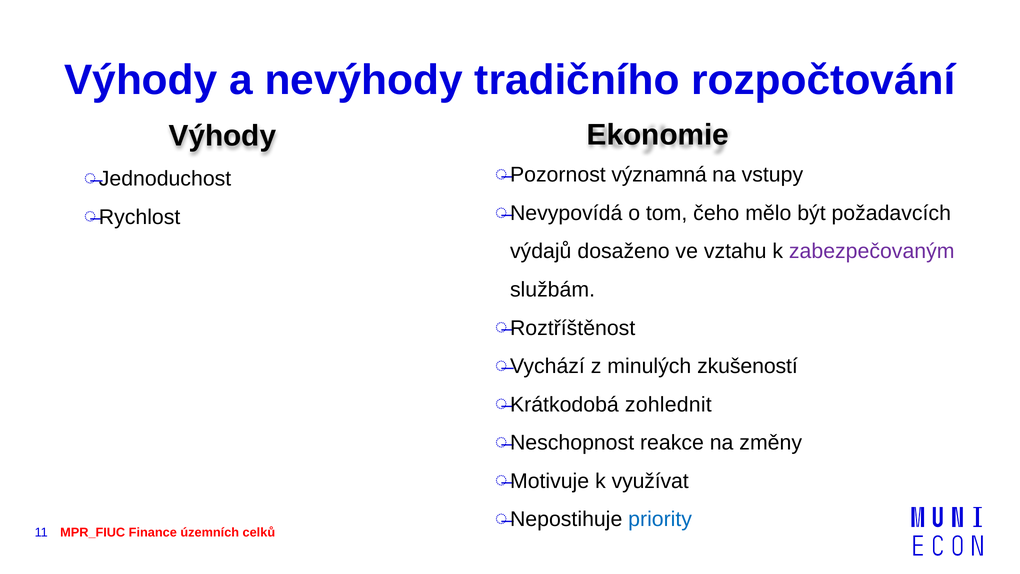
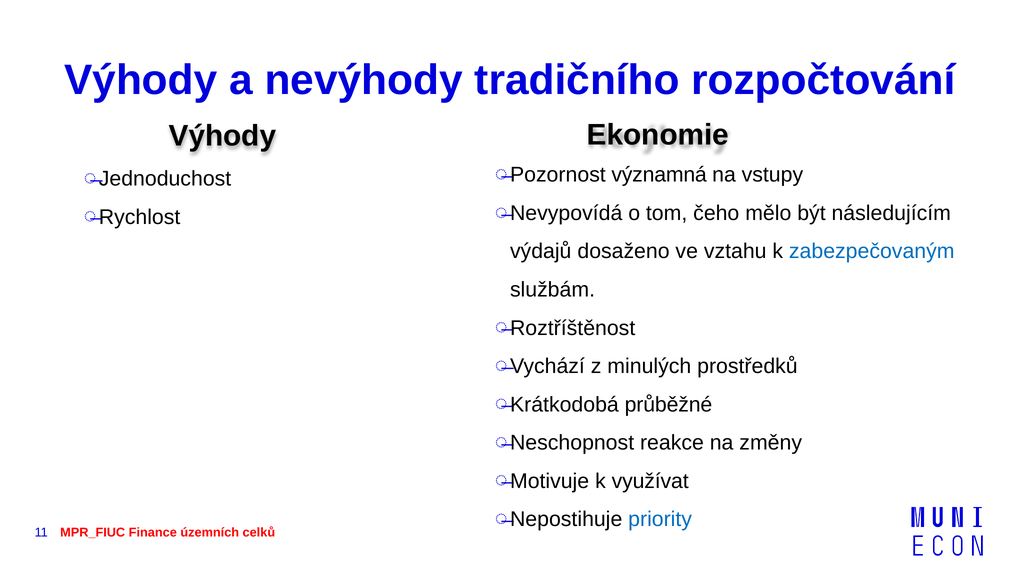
požadavcích: požadavcích -> následujícím (891, 213)
zabezpečovaným colour: purple -> blue (872, 251)
zkušeností: zkušeností -> prostředků (747, 366)
zohlednit: zohlednit -> průběžné (668, 404)
